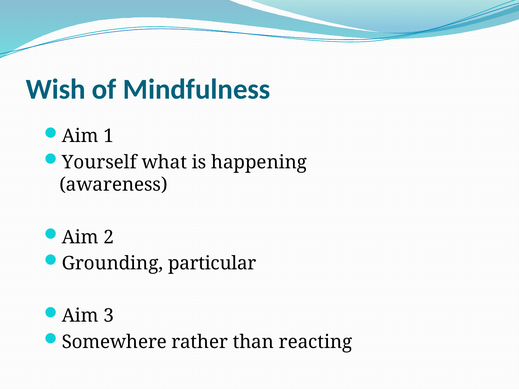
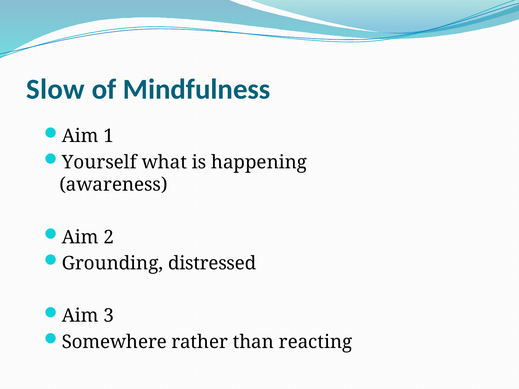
Wish: Wish -> Slow (55, 90)
particular: particular -> distressed (212, 264)
